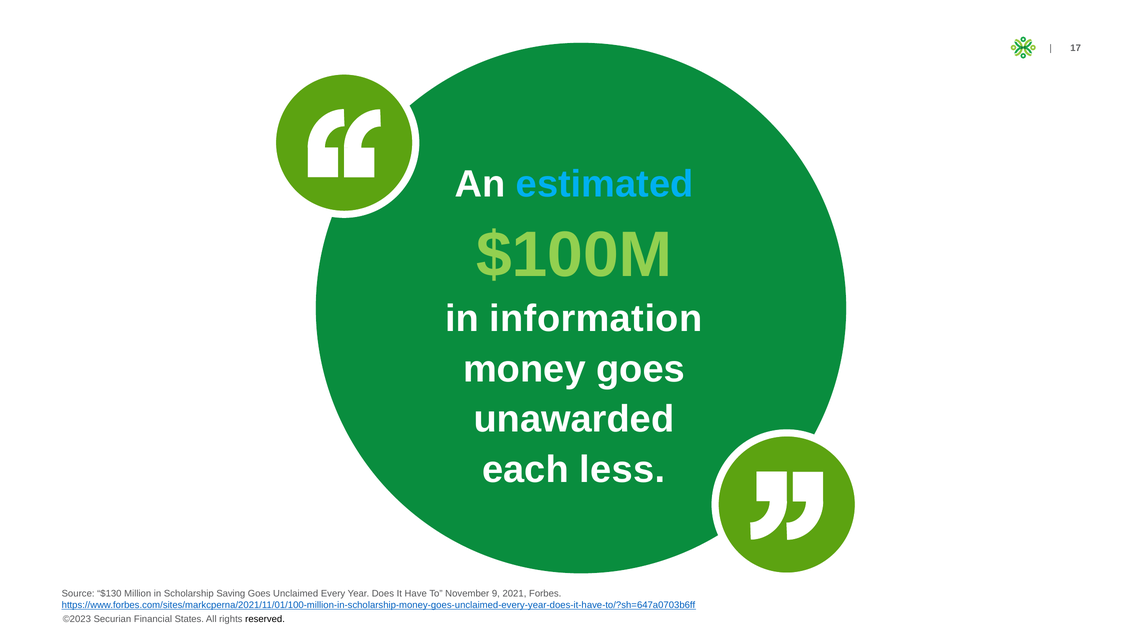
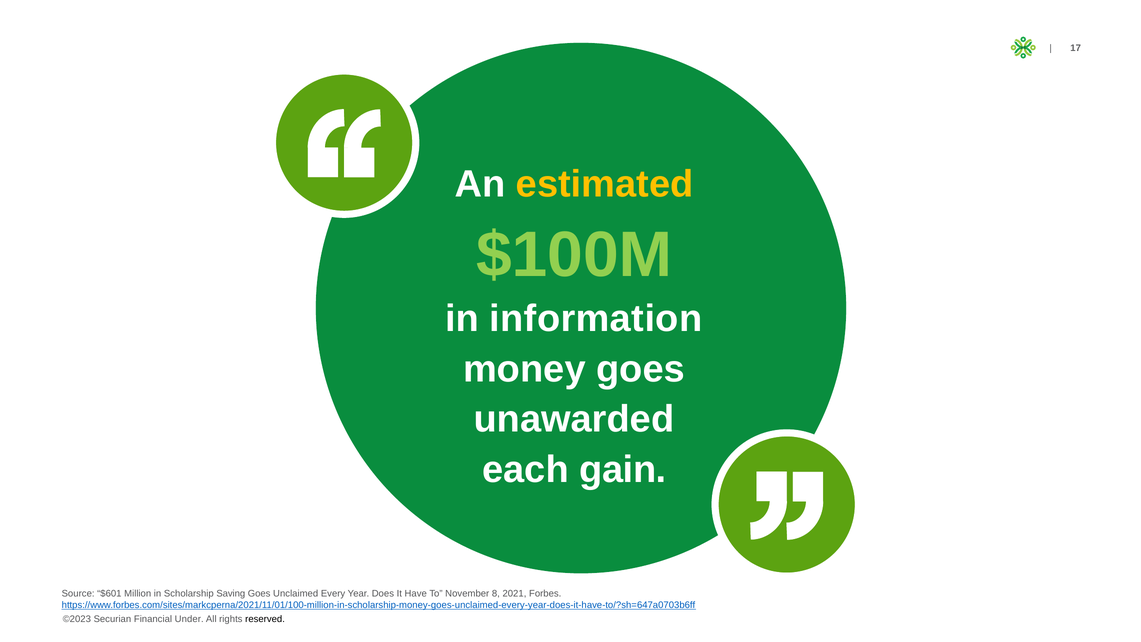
estimated colour: light blue -> yellow (605, 184)
less: less -> gain (623, 469)
$130: $130 -> $601 (109, 594)
9: 9 -> 8 (496, 594)
States: States -> Under (189, 619)
